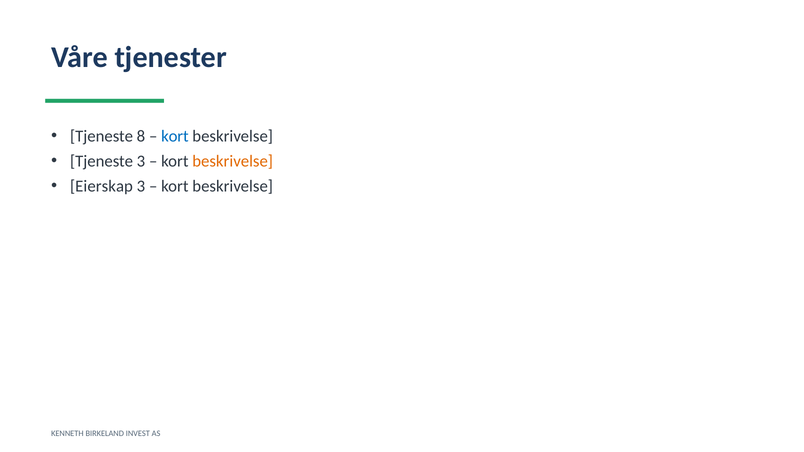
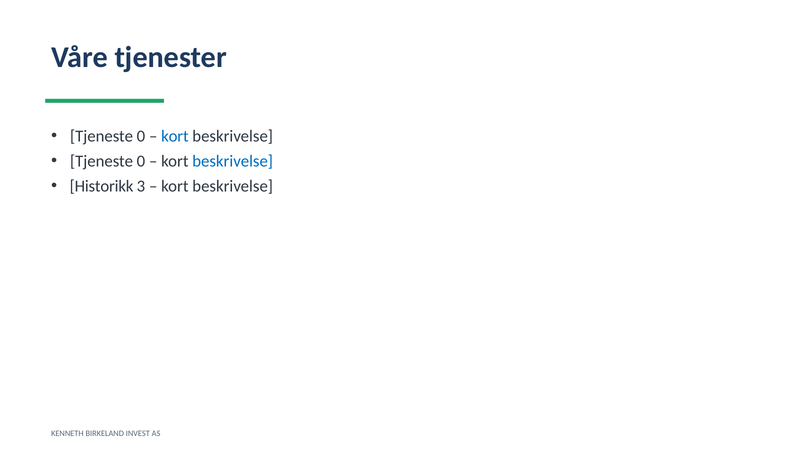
8: 8 -> 0 (141, 136)
3: 3 -> 0 (141, 161)
beskrivelse colour: orange -> blue (233, 161)
Eierskap: Eierskap -> Historikk (102, 186)
